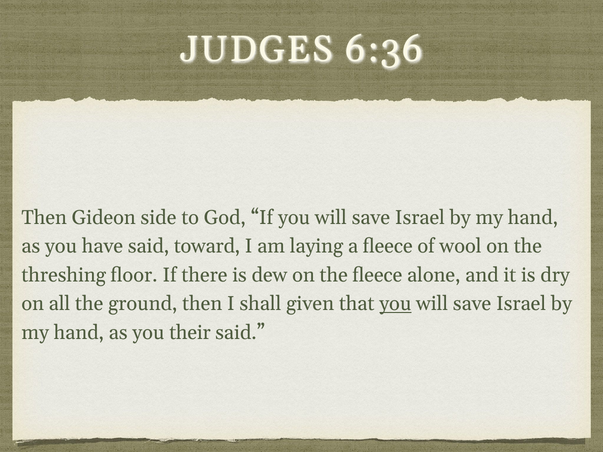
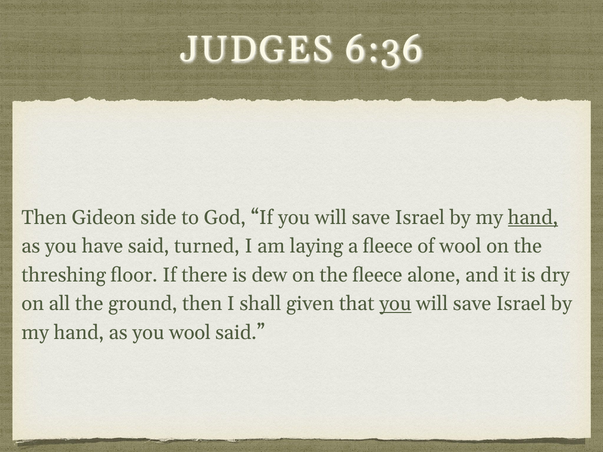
hand underline: none -> present (533, 218)
toward: toward -> turned (207, 246)
you their: their -> wool (190, 333)
